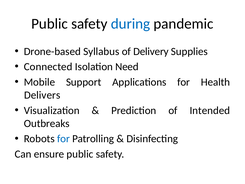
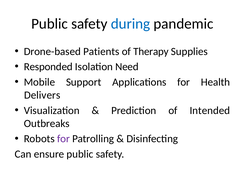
Syllabus: Syllabus -> Patients (101, 51)
Delivery: Delivery -> Therapy (151, 51)
Connected: Connected -> Responded (48, 67)
for colour: blue -> purple (63, 139)
